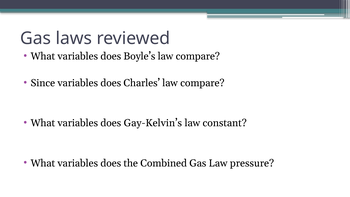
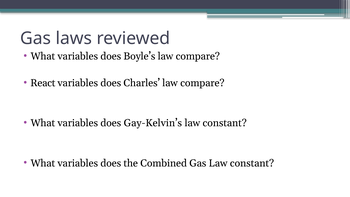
Since: Since -> React (43, 83)
Gas Law pressure: pressure -> constant (252, 163)
